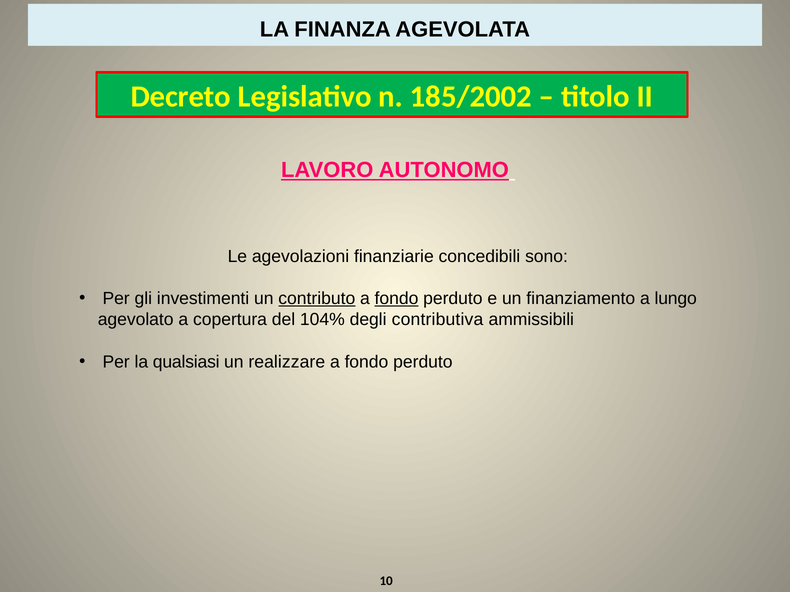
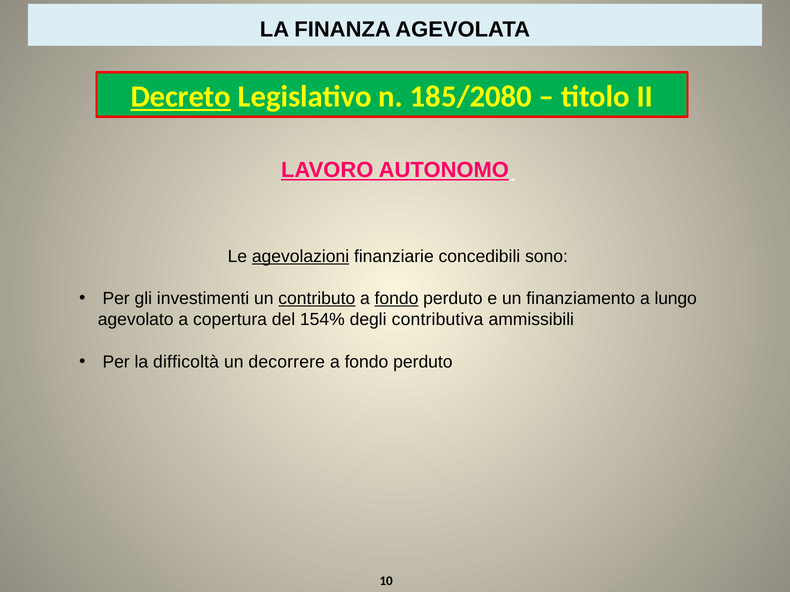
Decreto underline: none -> present (181, 97)
185/2002: 185/2002 -> 185/2080 (471, 97)
agevolazioni underline: none -> present (301, 257)
104%: 104% -> 154% (322, 320)
qualsiasi: qualsiasi -> difficoltà (186, 362)
realizzare: realizzare -> decorrere (287, 362)
